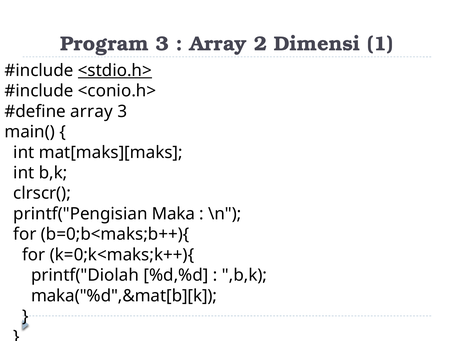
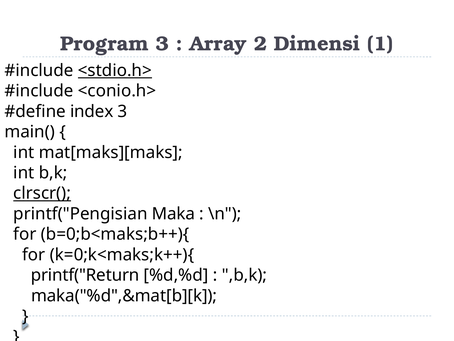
array: array -> index (92, 111)
clrscr( underline: none -> present (42, 193)
printf("Diolah: printf("Diolah -> printf("Return (85, 275)
